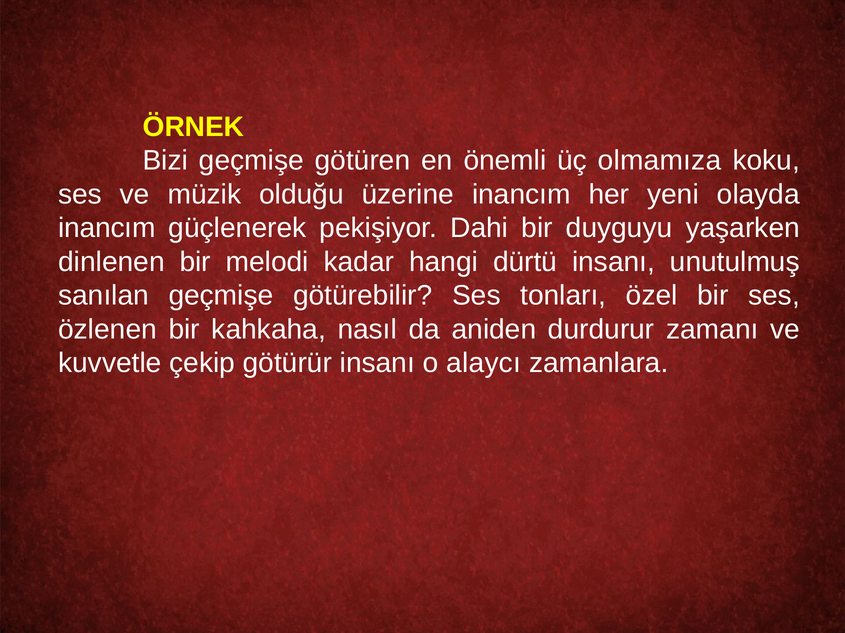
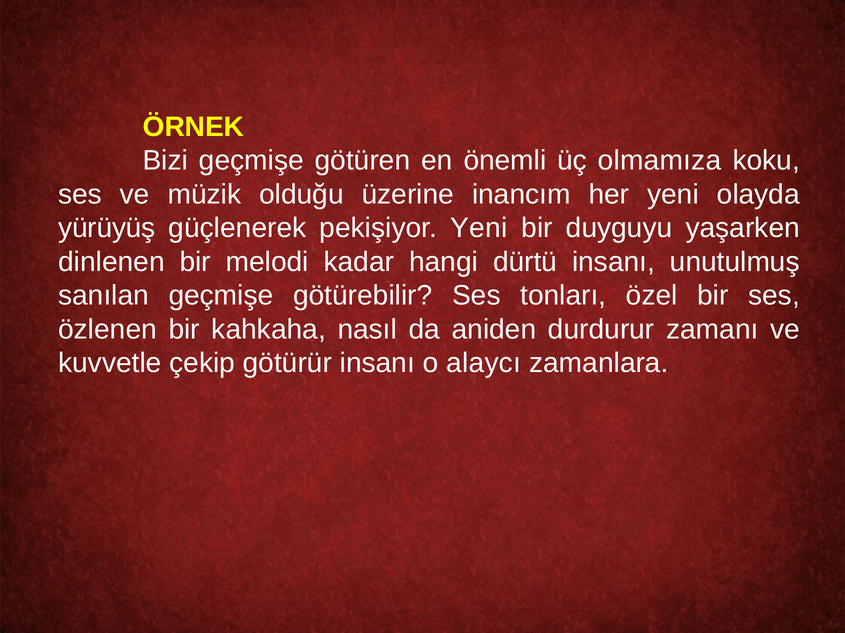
inancım: inancım -> yürüyüş (107, 228)
pekişiyor Dahi: Dahi -> Yeni (479, 228)
